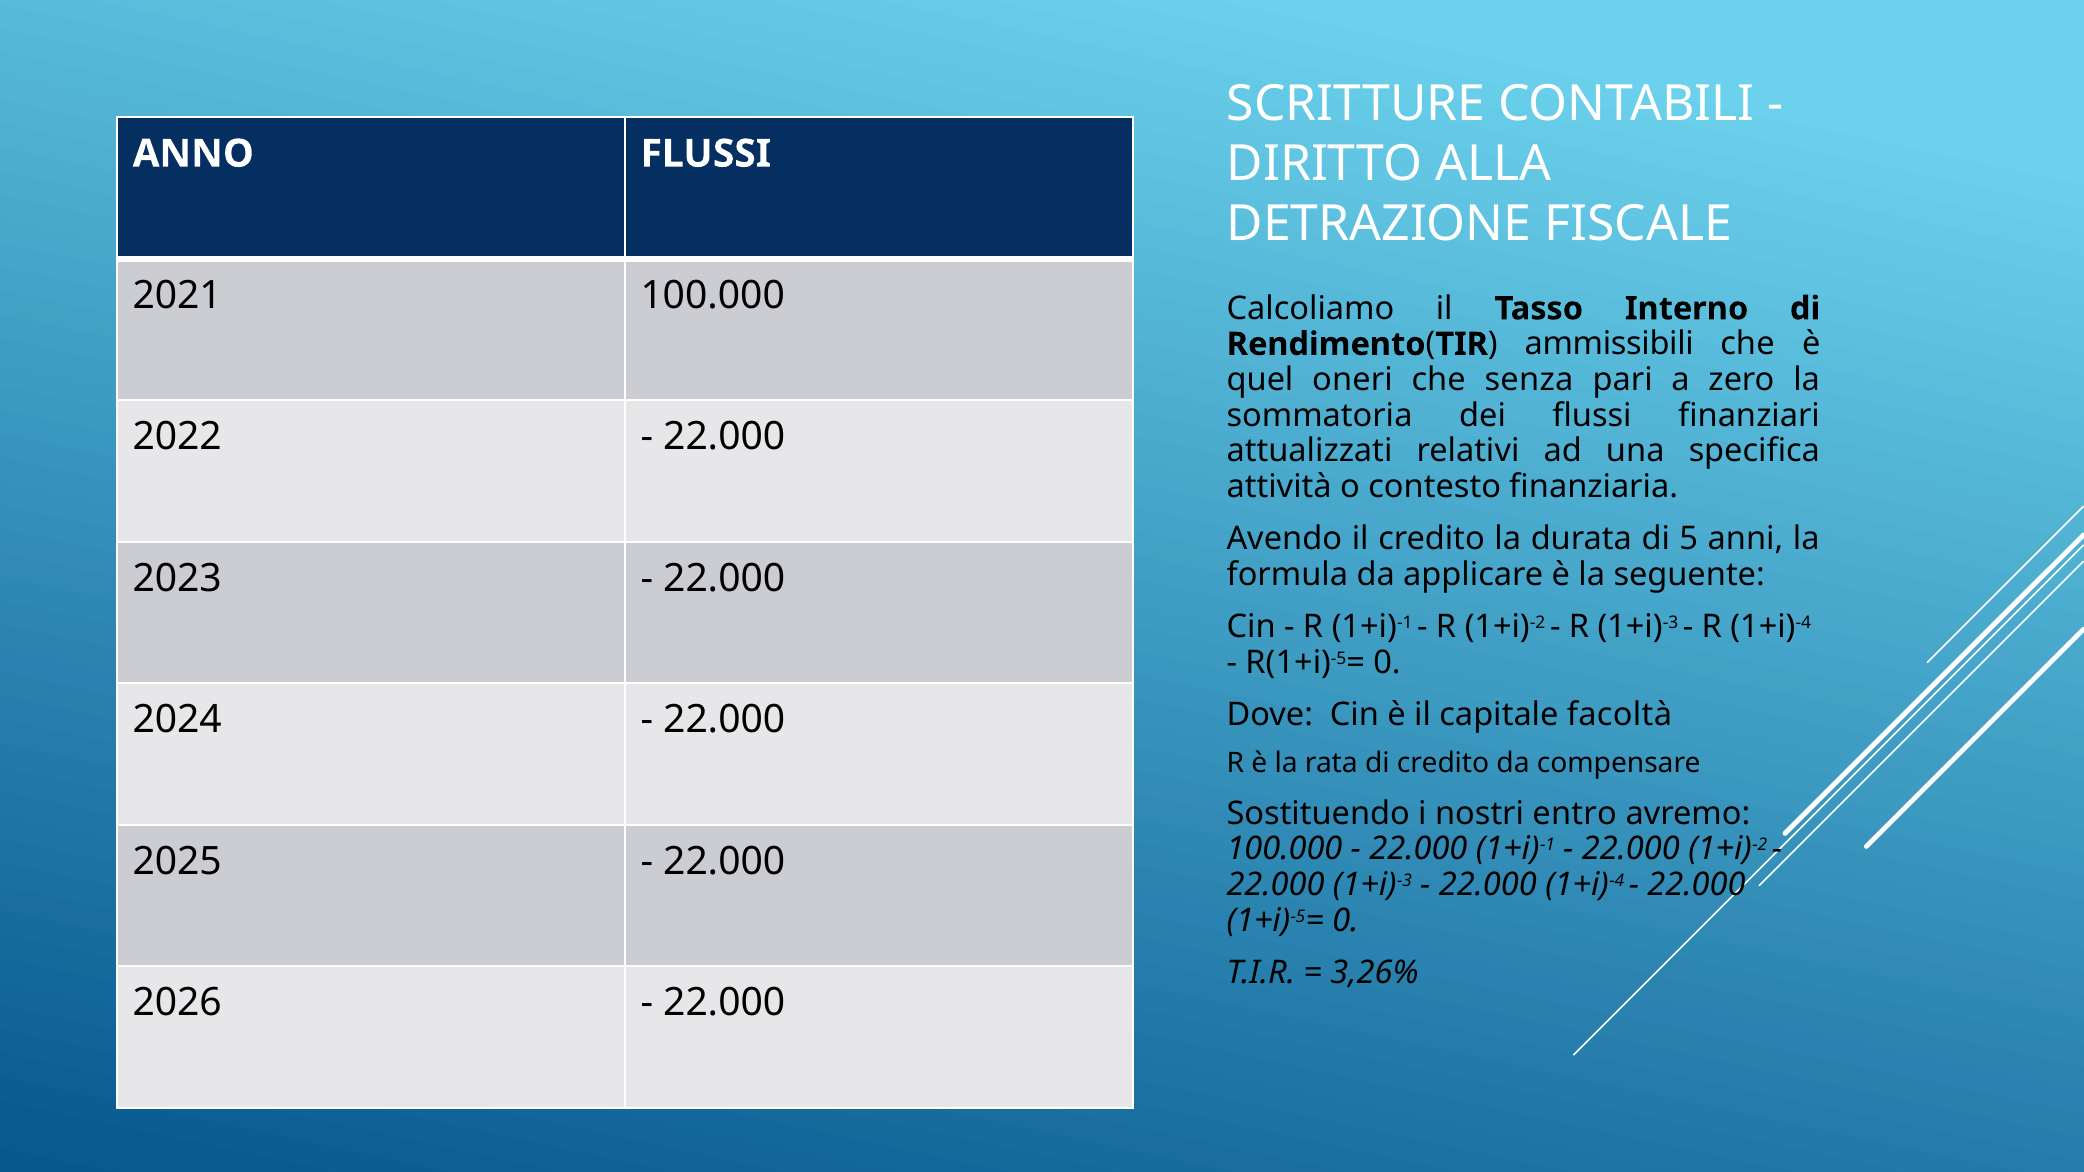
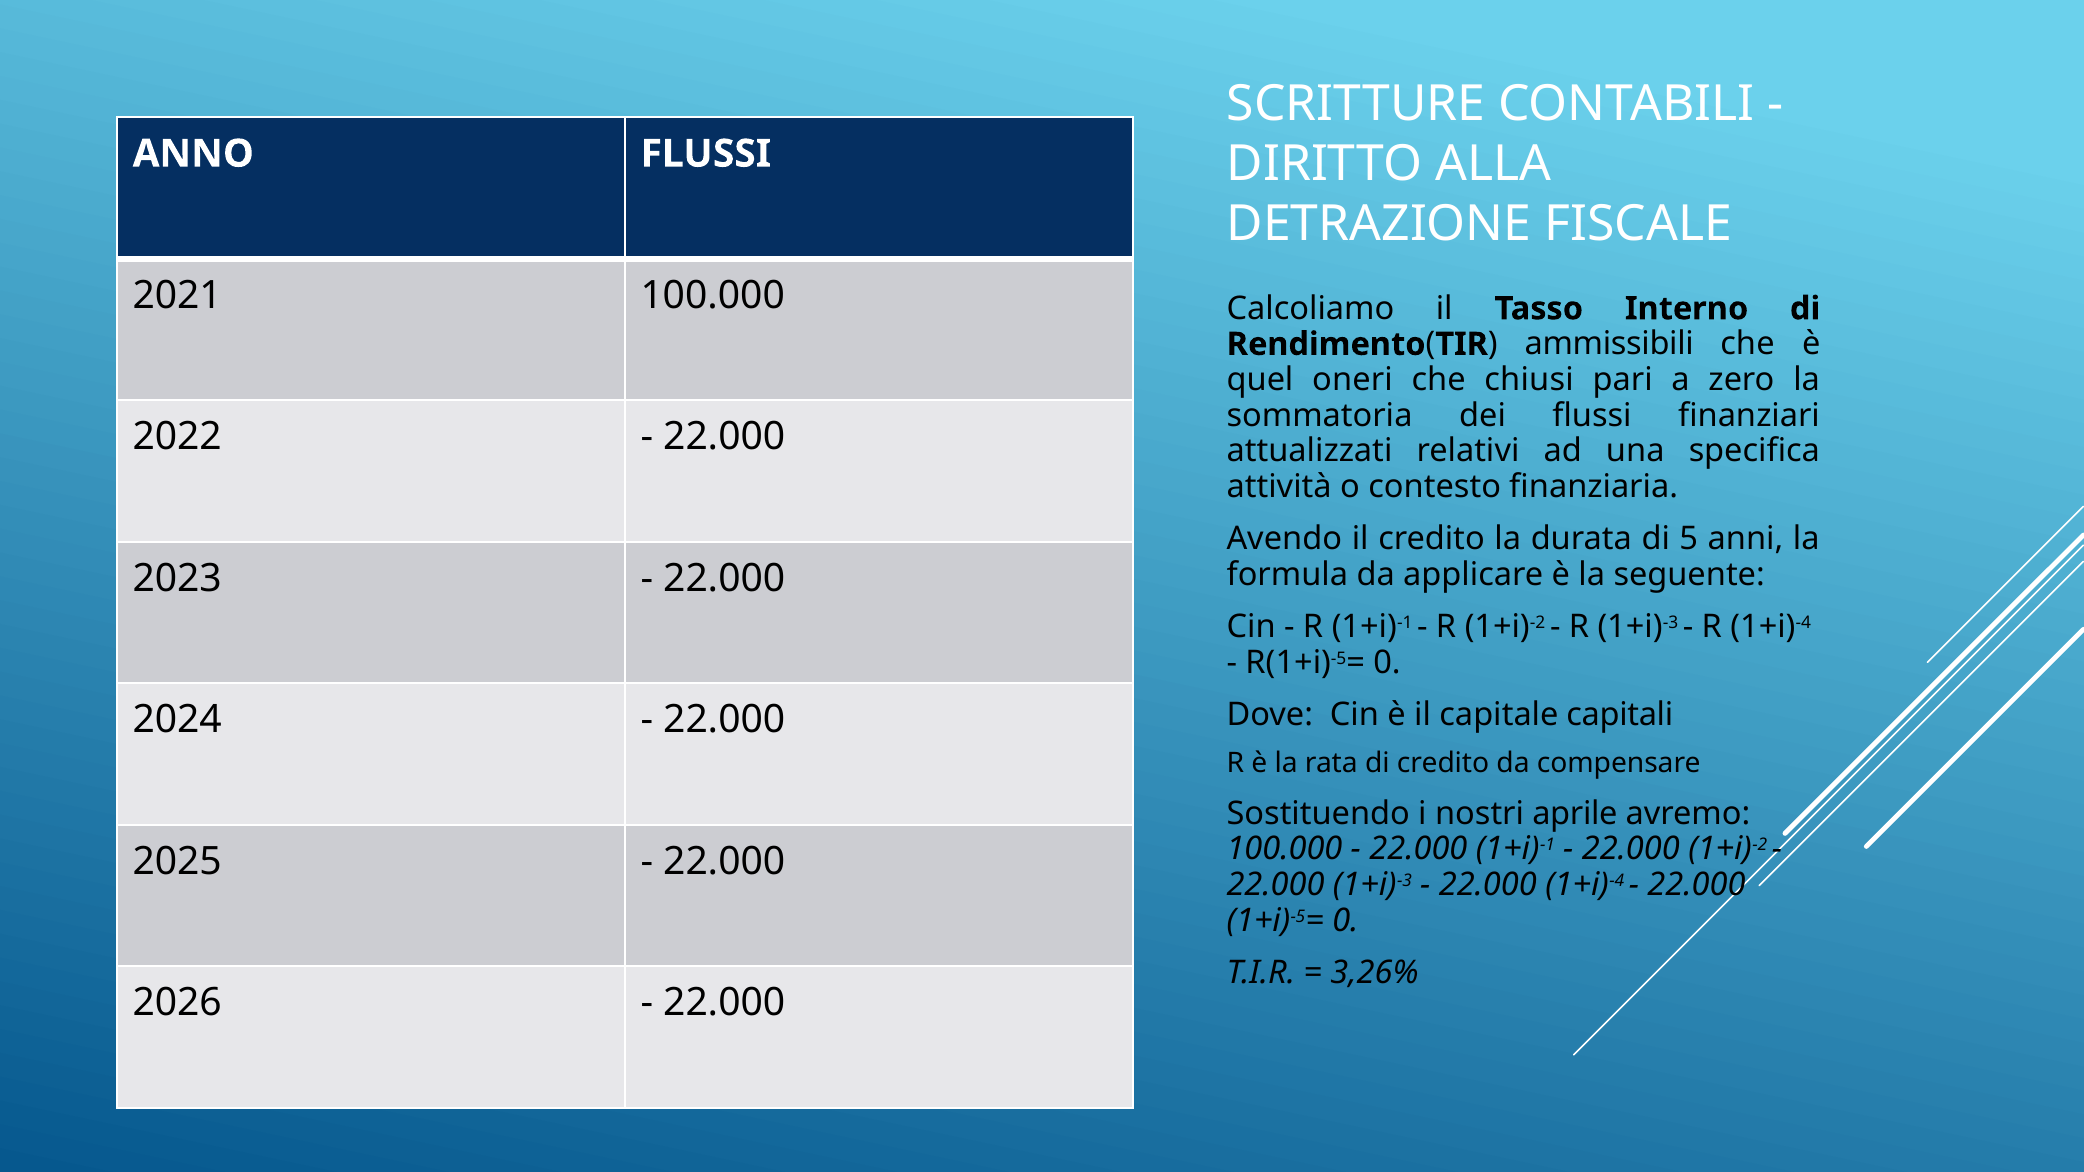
senza: senza -> chiusi (1529, 380)
facoltà: facoltà -> capitali (1620, 715)
entro: entro -> aprile (1575, 814)
